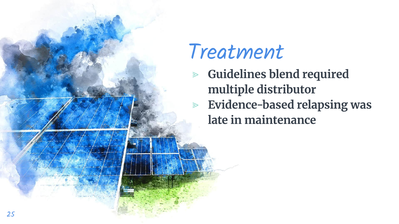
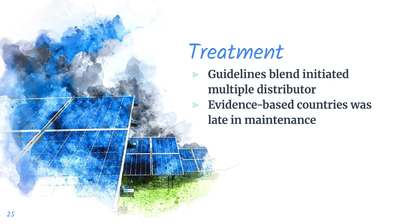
required: required -> initiated (326, 75)
relapsing: relapsing -> countries (322, 105)
